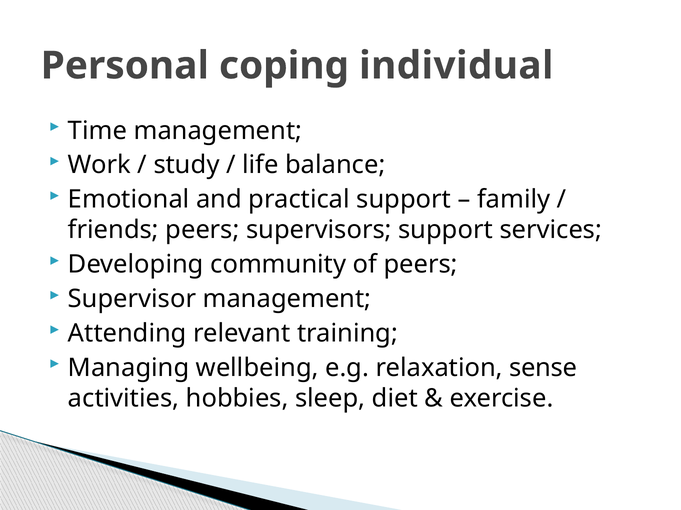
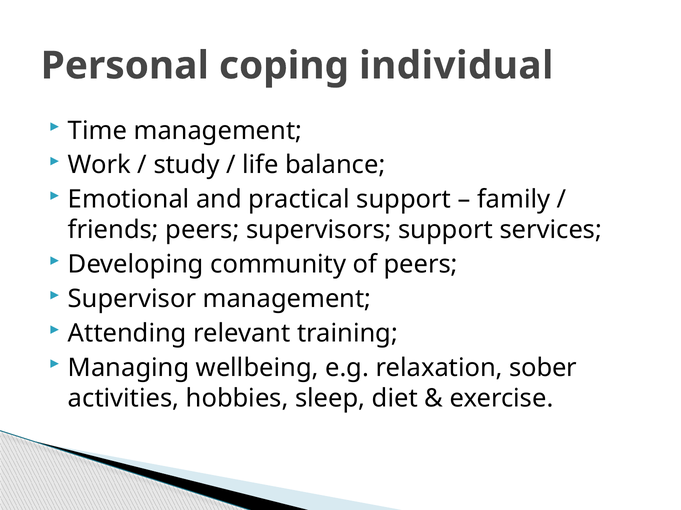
sense: sense -> sober (543, 368)
